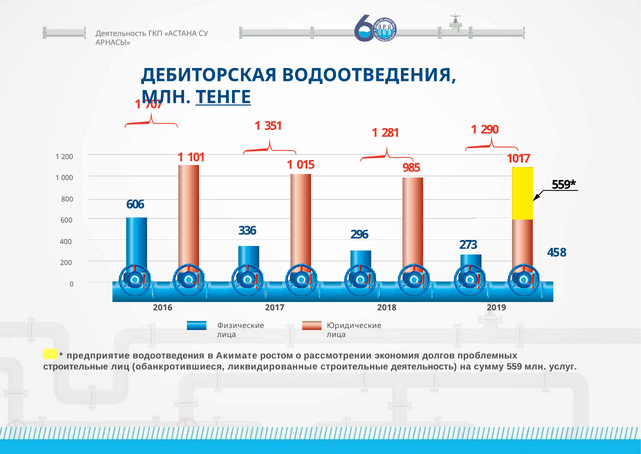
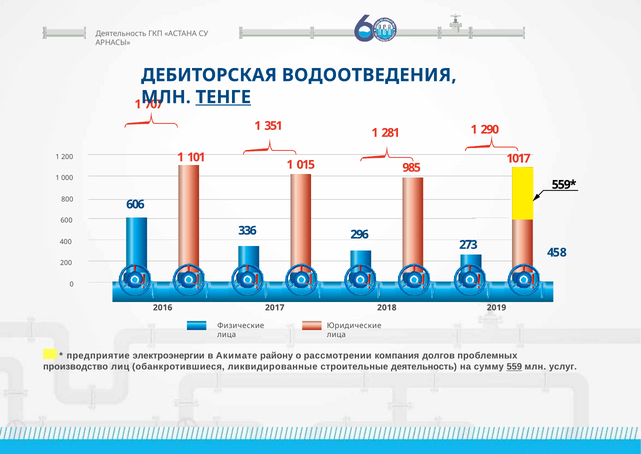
предприятие водоотведения: водоотведения -> электроэнергии (169, 355)
ростом: ростом -> району (277, 355)
экономия: экономия -> компания (397, 355)
строительные: строительные -> производство (76, 366)
559 underline: none -> present (514, 366)
